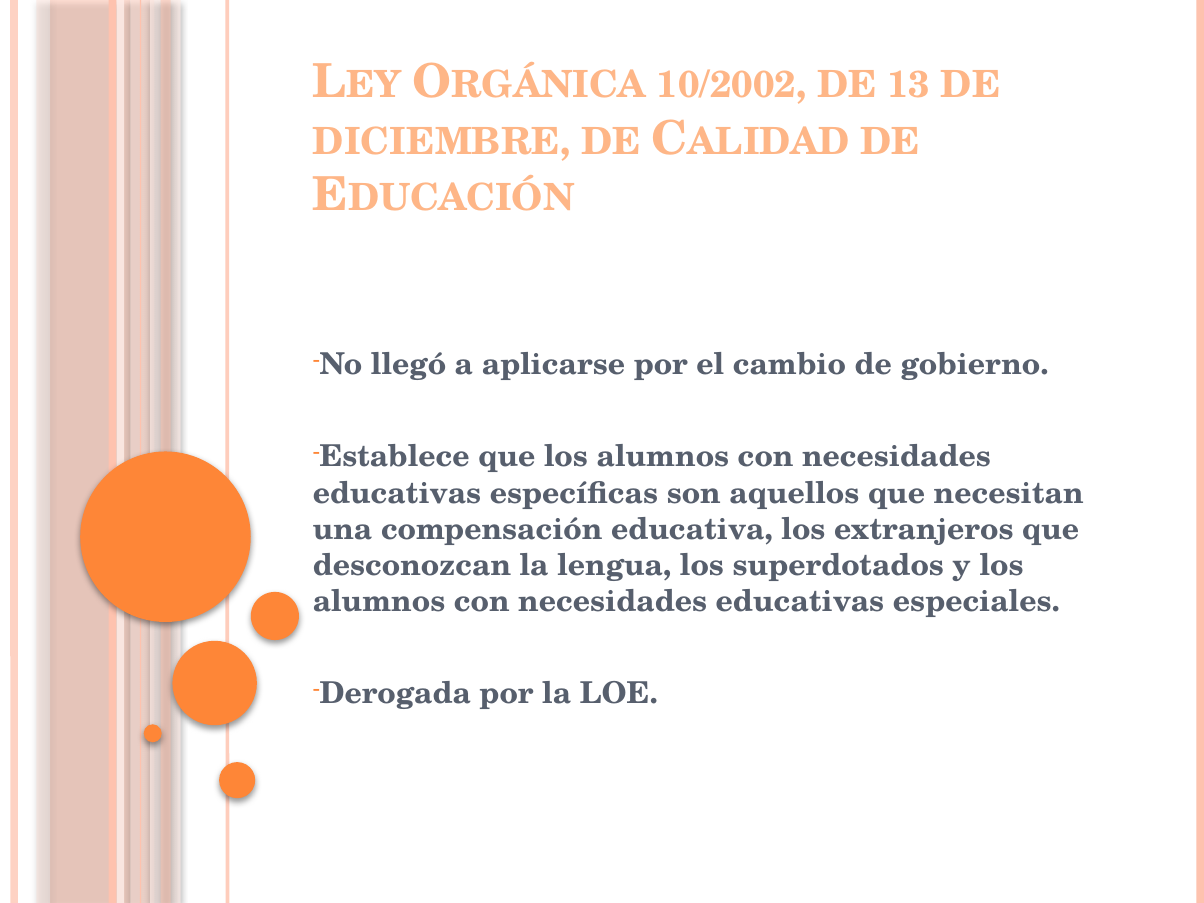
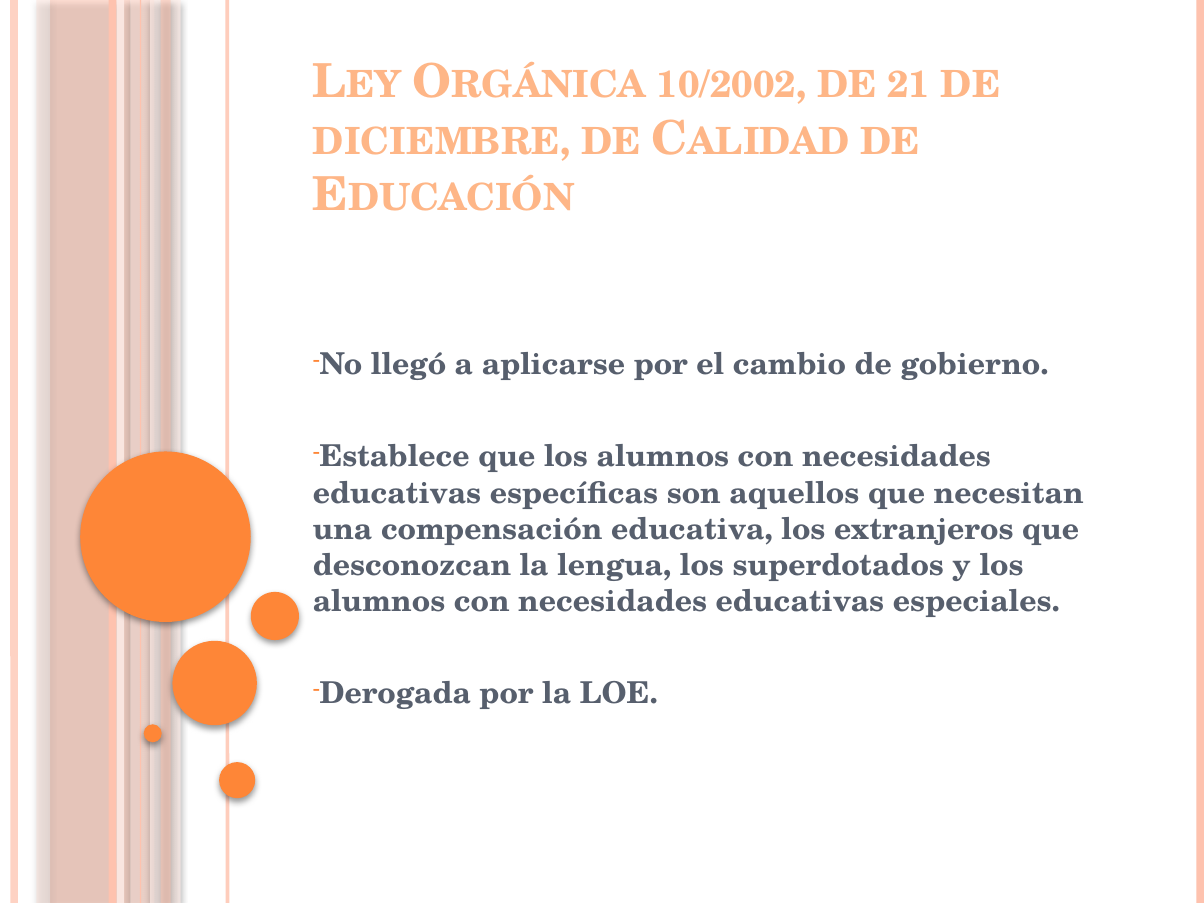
13: 13 -> 21 (909, 86)
